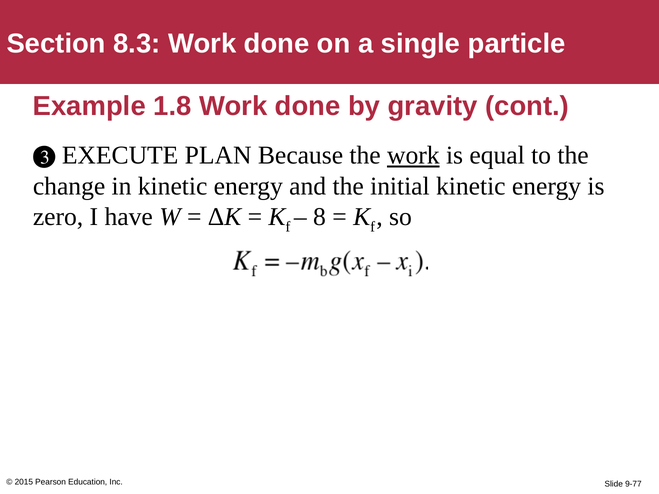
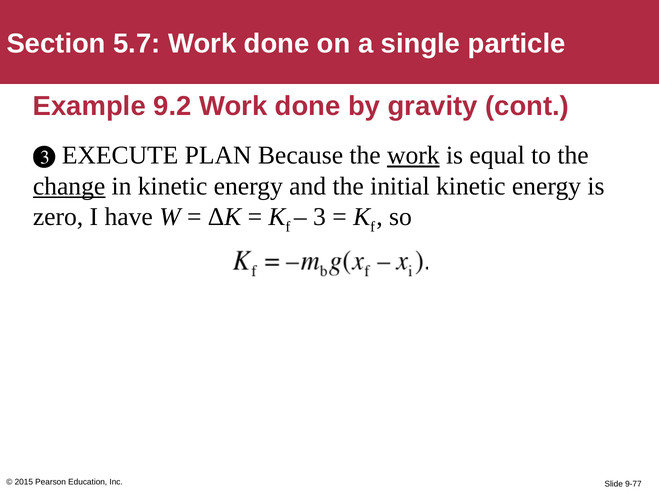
8.3: 8.3 -> 5.7 (137, 44)
1.8: 1.8 -> 9.2 (172, 106)
change underline: none -> present (69, 186)
8: 8 -> 3 (320, 217)
